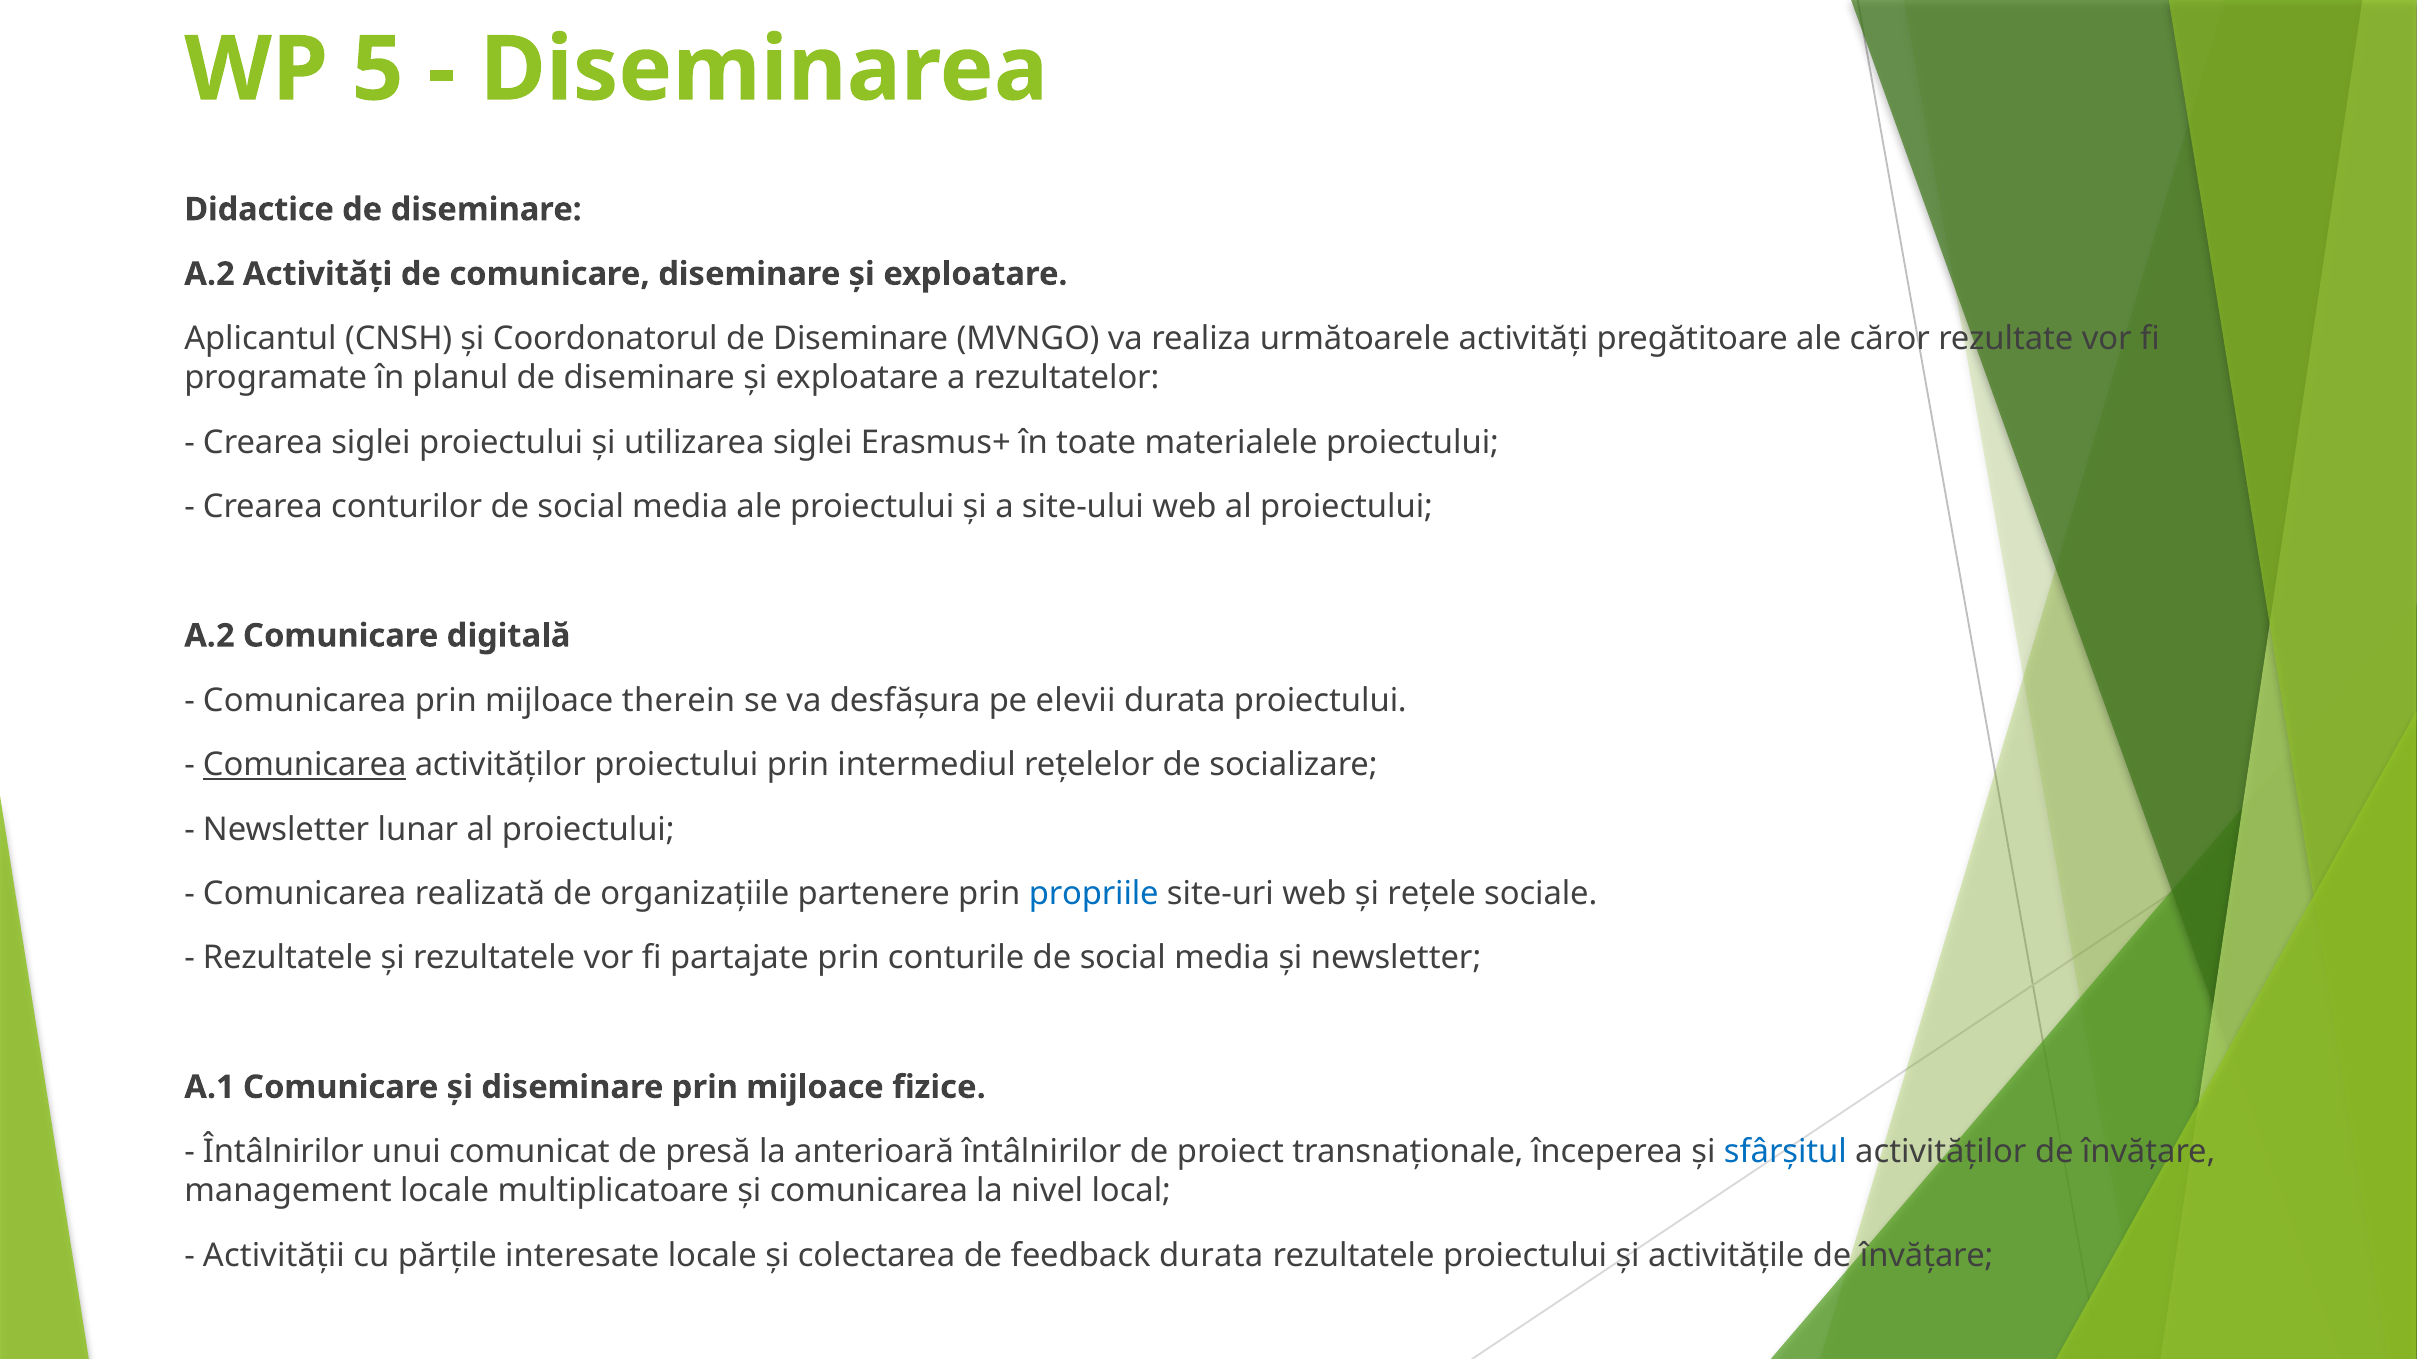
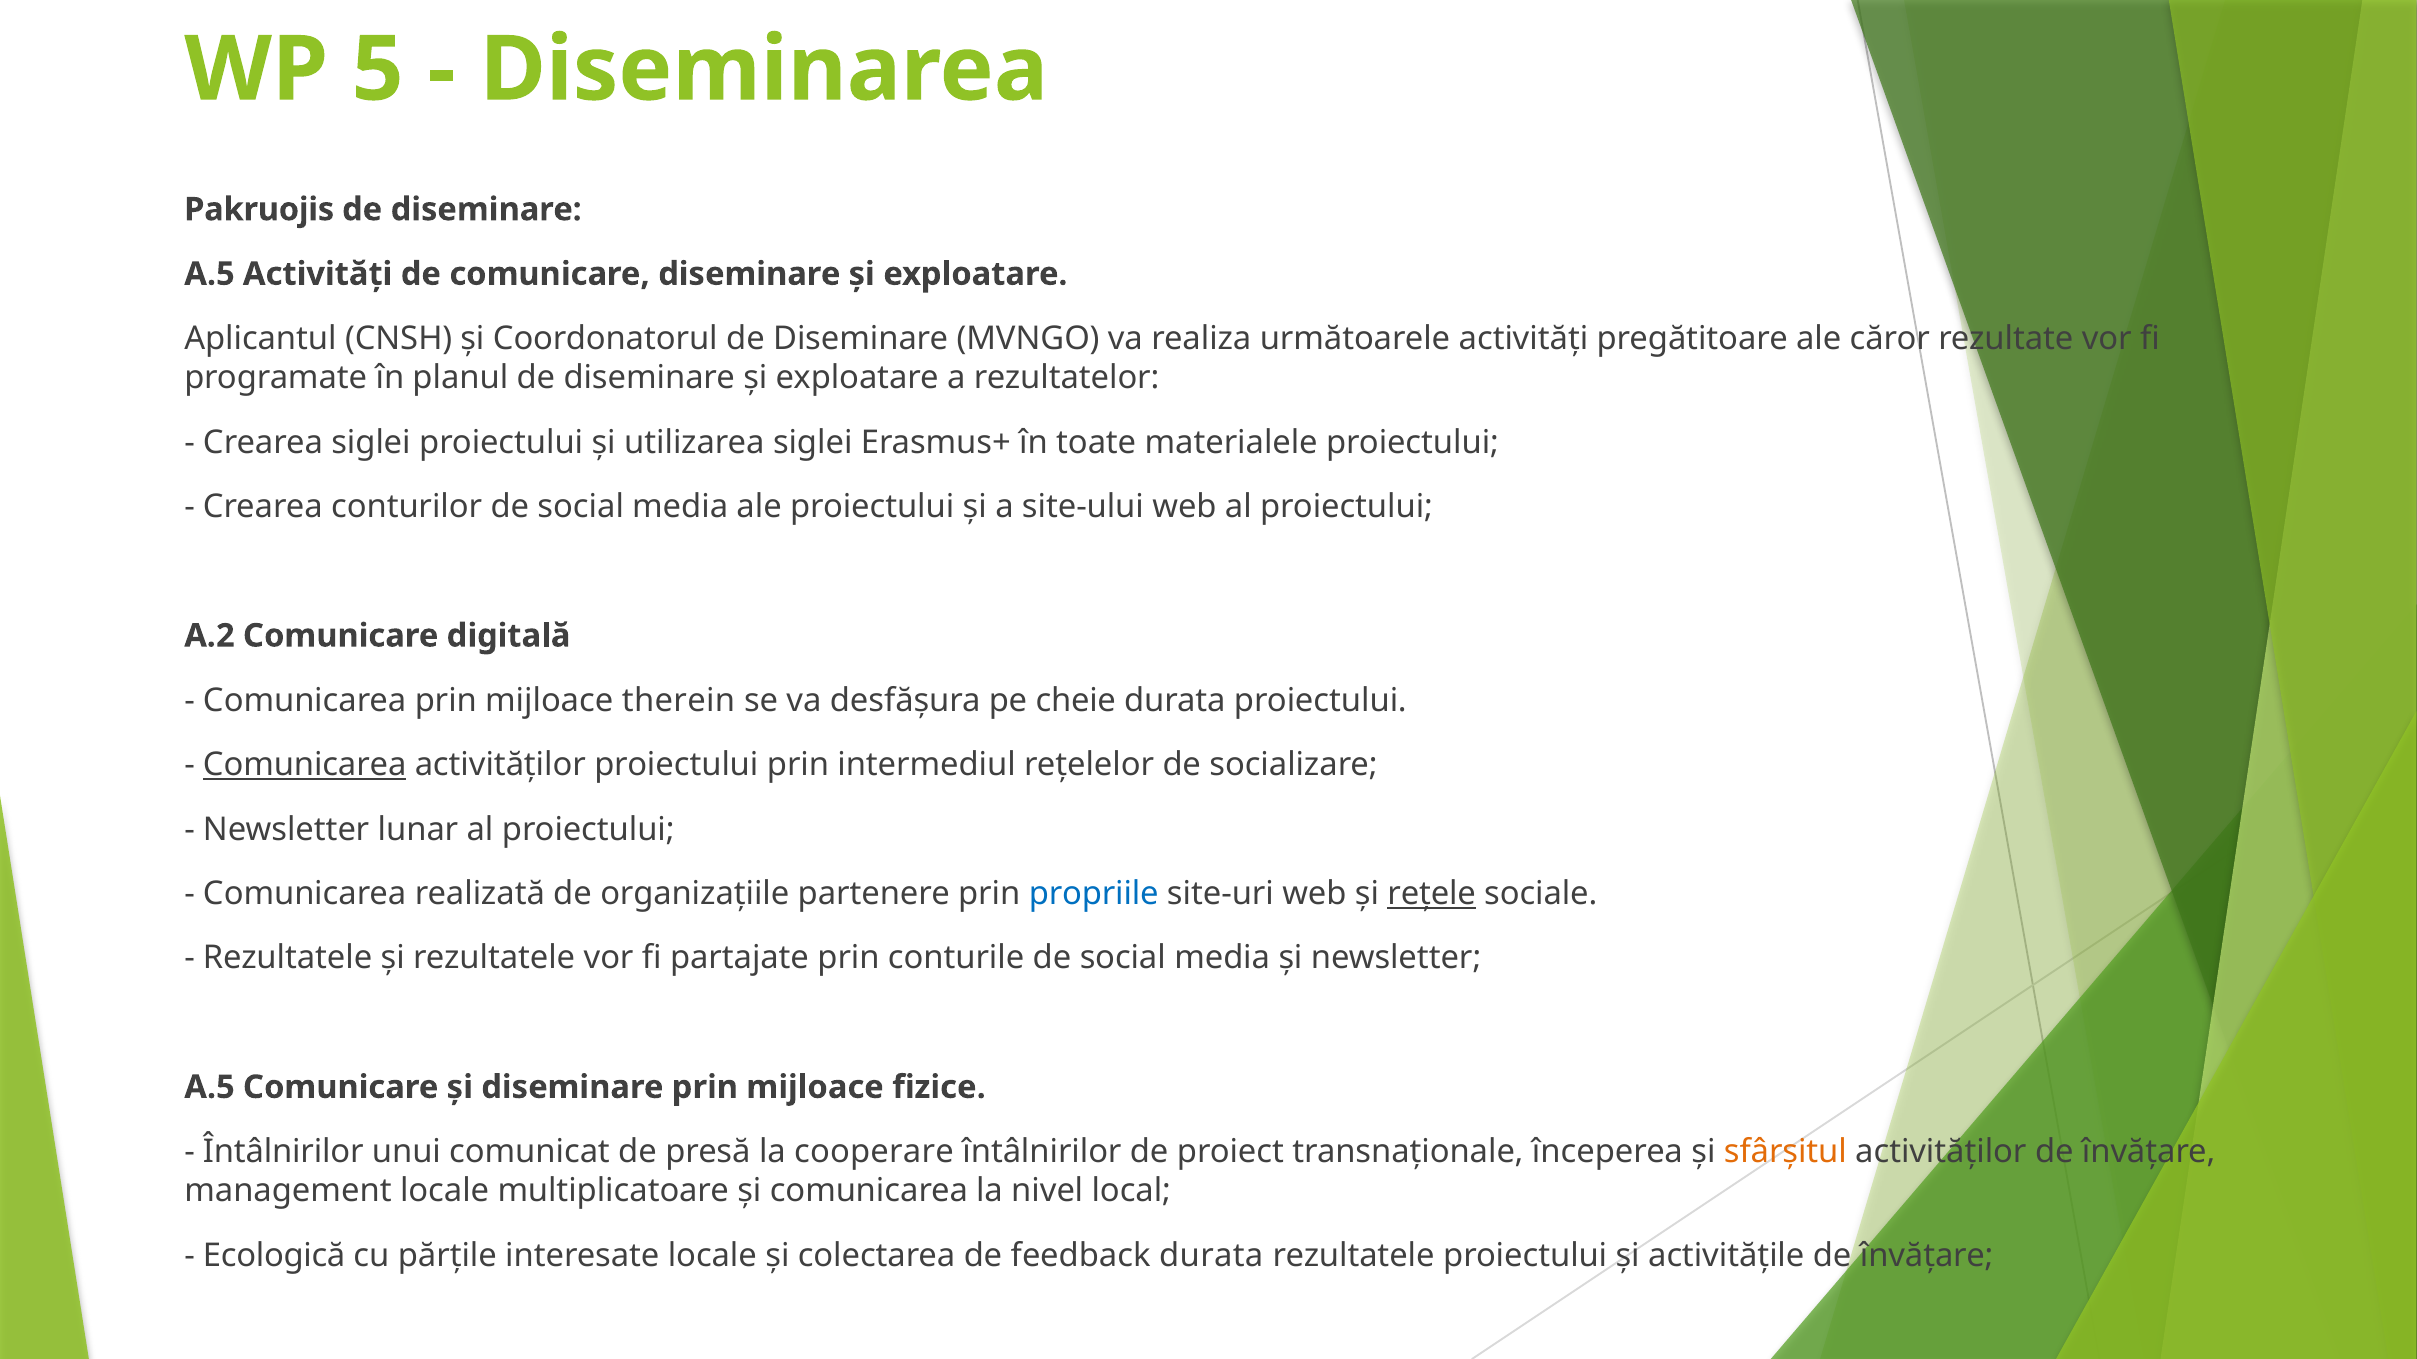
Didactice: Didactice -> Pakruojis (259, 210)
A.2: A.2 -> A.5 (210, 274)
elevii: elevii -> cheie (1076, 701)
rețele underline: none -> present (1432, 894)
A.1: A.1 -> A.5 (210, 1088)
anterioară: anterioară -> cooperare (874, 1152)
sfârșitul colour: blue -> orange (1785, 1152)
Activității: Activității -> Ecologică (274, 1256)
